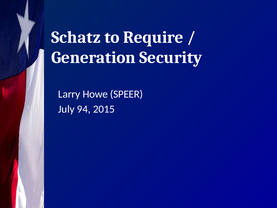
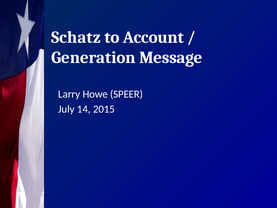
Require: Require -> Account (153, 37)
Security: Security -> Message (171, 58)
94: 94 -> 14 (84, 109)
